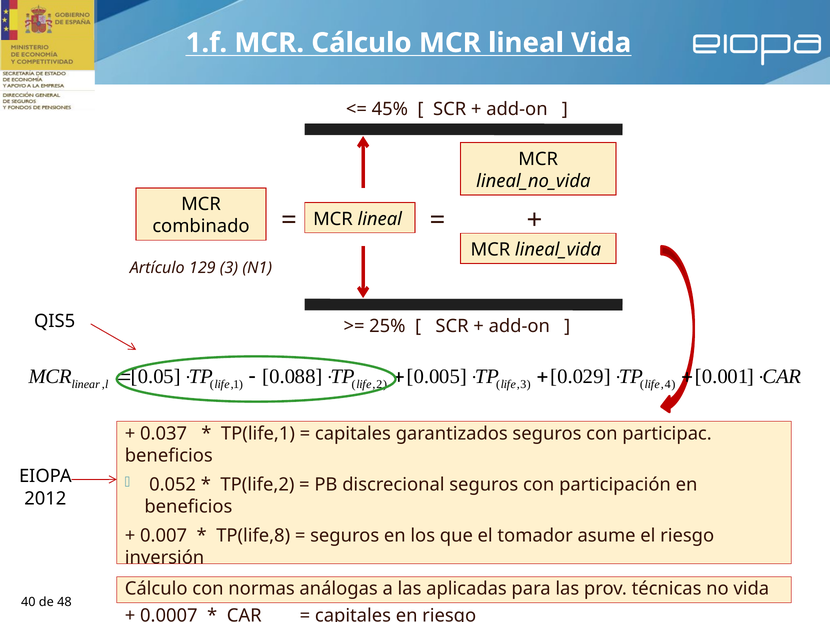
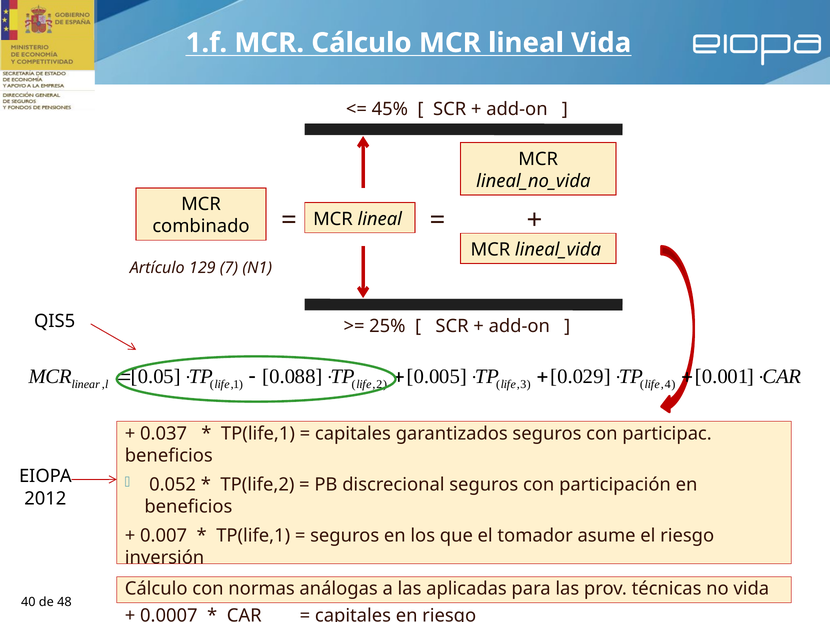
129 3: 3 -> 7 (229, 268)
TP(life,8: TP(life,8 -> TP(life,1 (253, 536)
